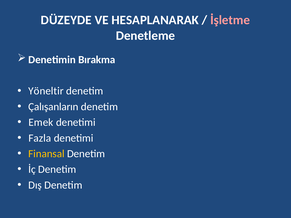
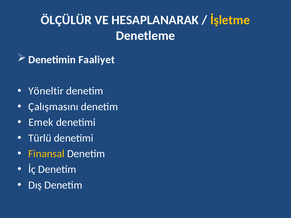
DÜZEYDE: DÜZEYDE -> ÖLÇÜLÜR (66, 20)
İşletme colour: pink -> yellow (230, 20)
Bırakma: Bırakma -> Faaliyet (97, 60)
Çalışanların: Çalışanların -> Çalışmasını (53, 107)
Fazla: Fazla -> Türlü (40, 138)
